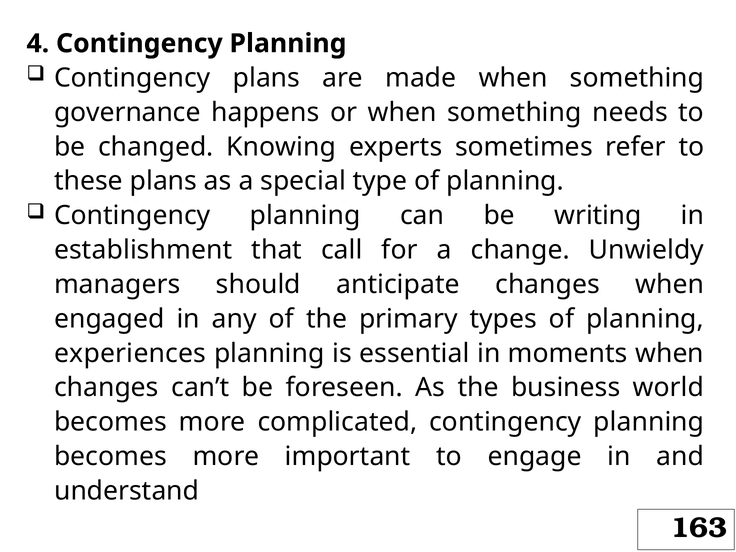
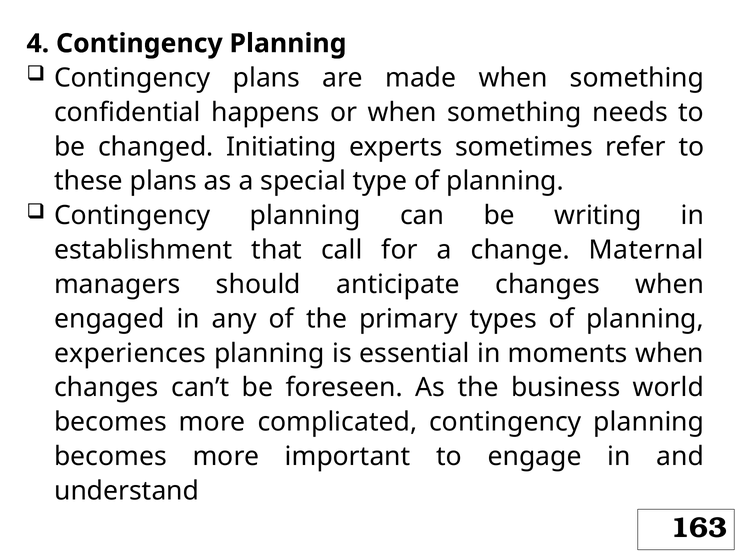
governance: governance -> confidential (127, 112)
Knowing: Knowing -> Initiating (281, 147)
Unwieldy: Unwieldy -> Maternal (646, 250)
